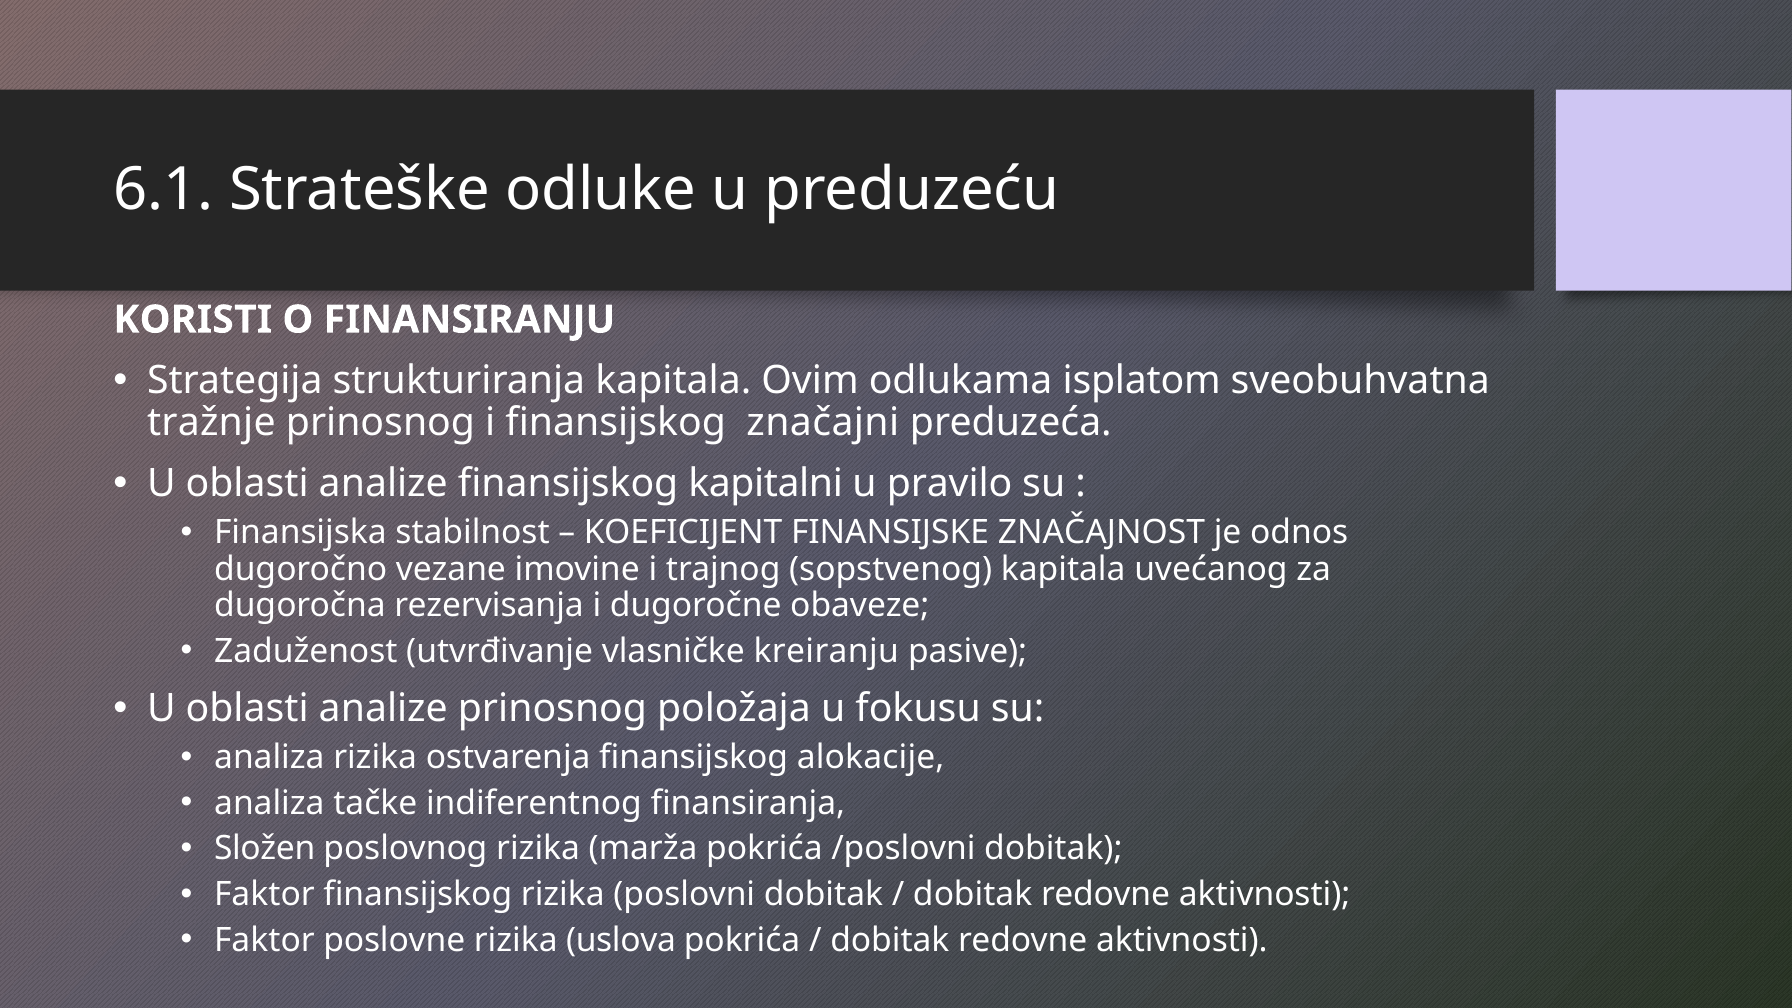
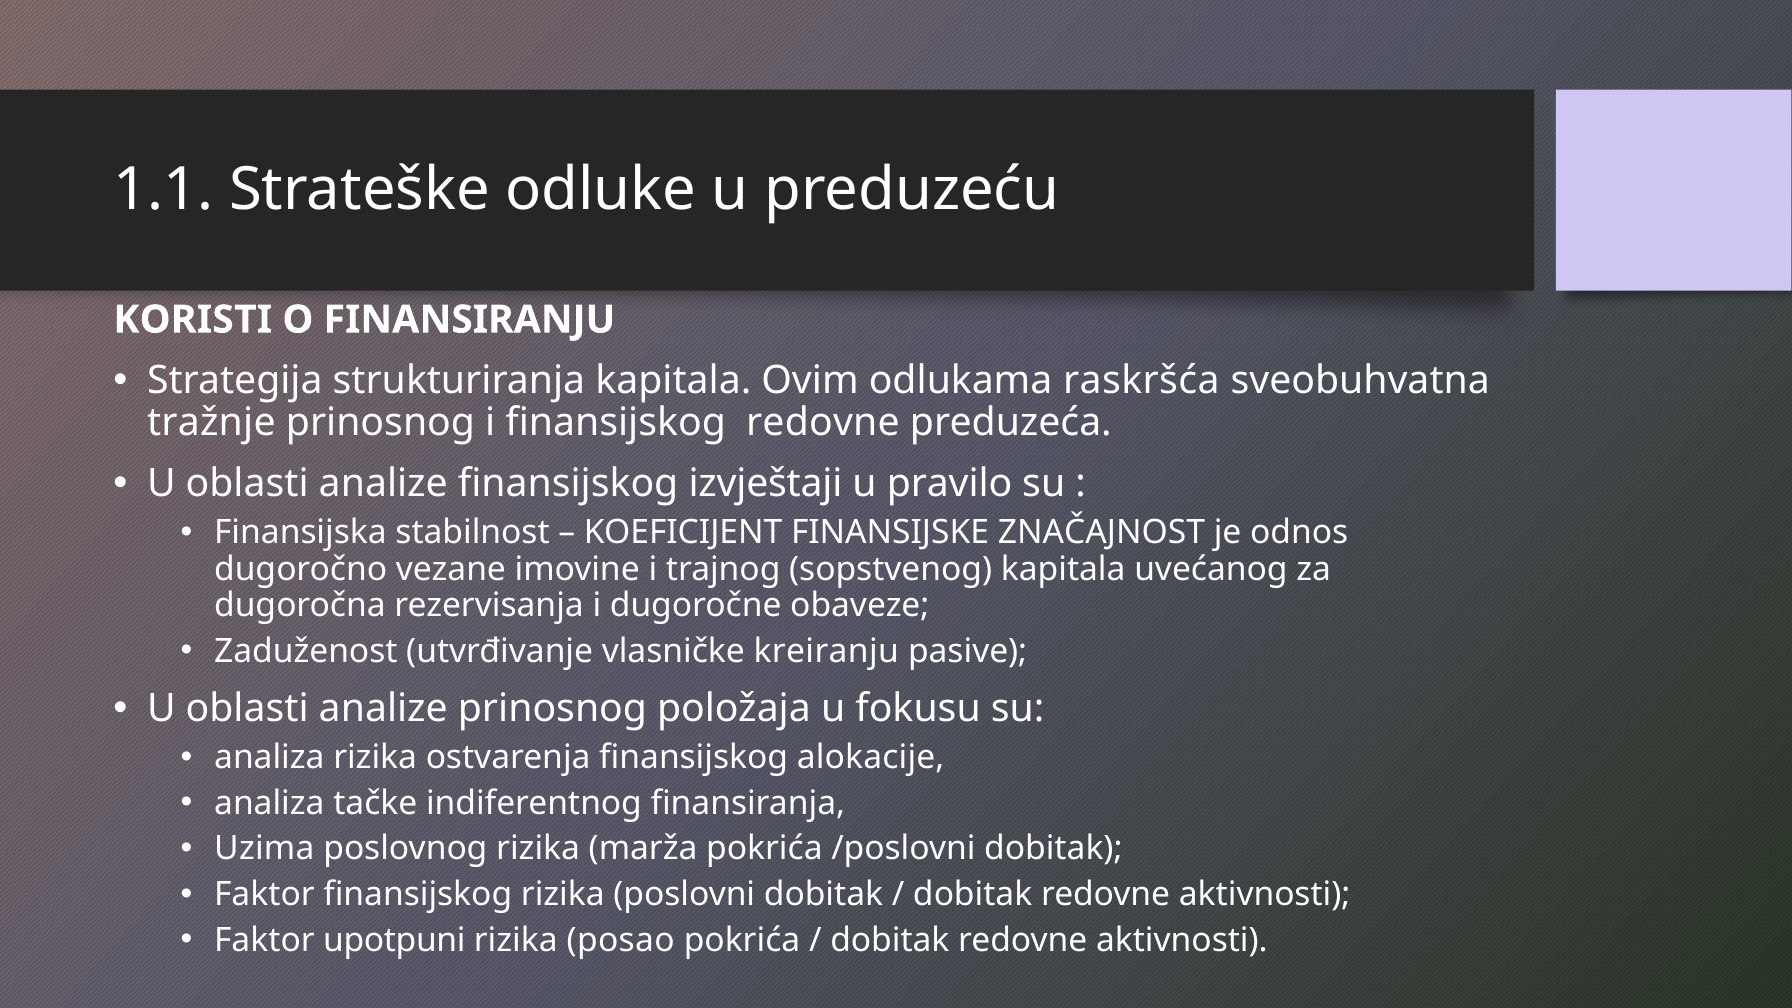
6.1: 6.1 -> 1.1 (164, 190)
isplatom: isplatom -> raskršća (1141, 381)
finansijskog značajni: značajni -> redovne (823, 423)
kapitalni: kapitalni -> izvještaji (766, 484)
Složen: Složen -> Uzima (264, 849)
poslovne: poslovne -> upotpuni (394, 940)
uslova: uslova -> posao (621, 940)
